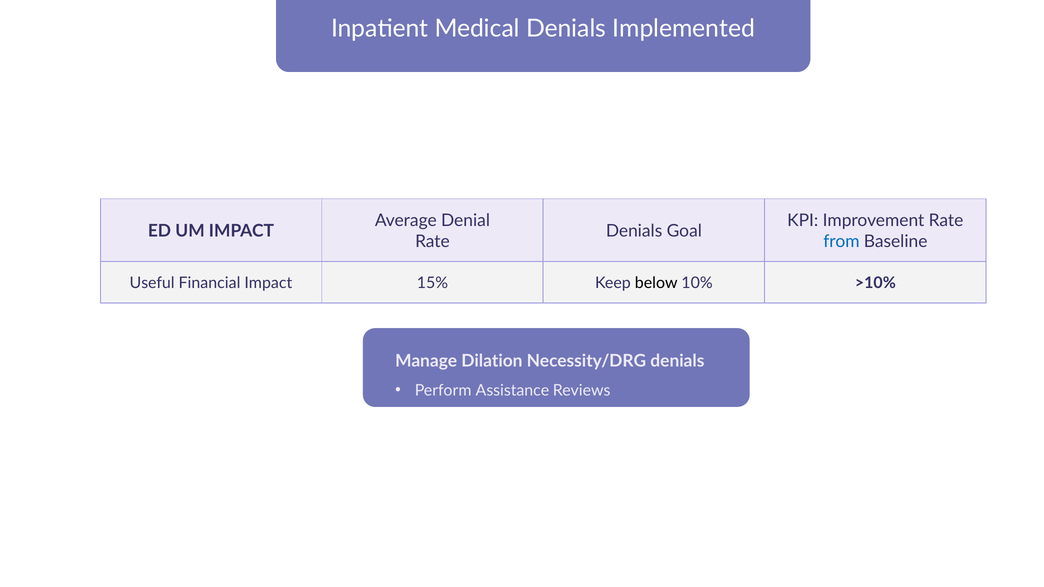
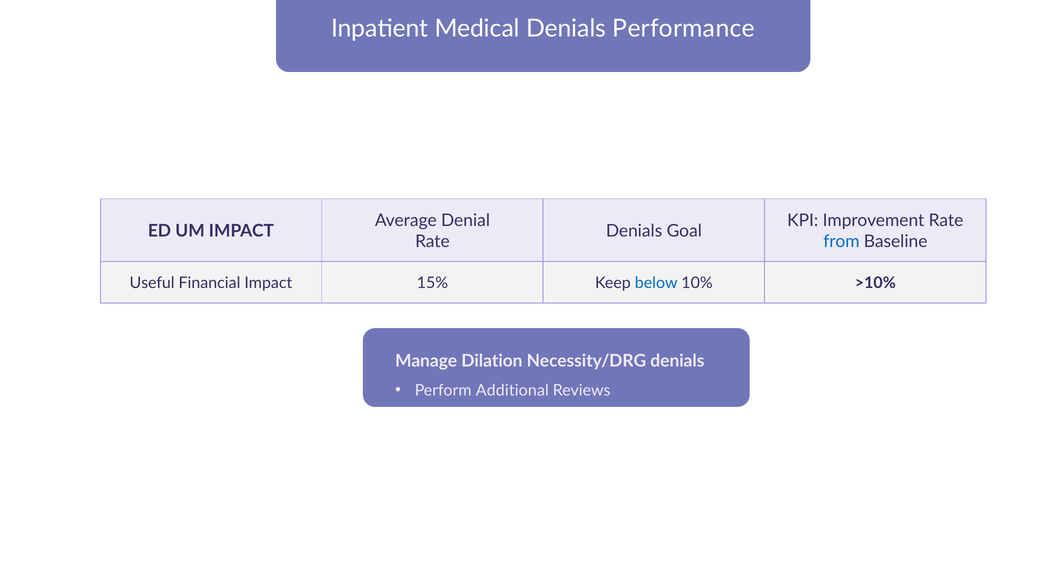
Implemented: Implemented -> Performance (684, 29)
below colour: black -> blue (656, 283)
Assistance: Assistance -> Additional (512, 391)
